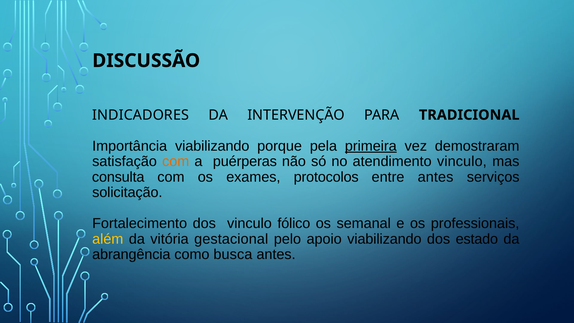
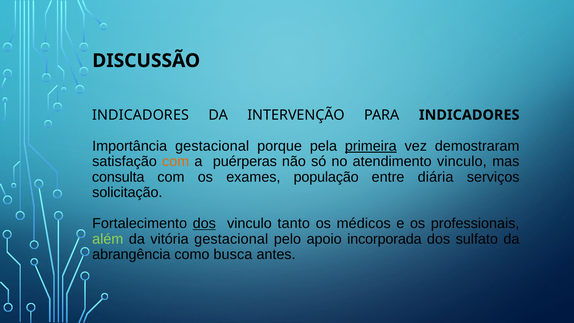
PARA TRADICIONAL: TRADICIONAL -> INDICADORES (469, 115)
Importância viabilizando: viabilizando -> gestacional (212, 146)
protocolos: protocolos -> população (326, 177)
entre antes: antes -> diária (436, 177)
dos underline: none -> present (204, 223)
fólico: fólico -> tanto (294, 223)
semanal: semanal -> médicos (364, 223)
além colour: yellow -> light green (108, 239)
apoio viabilizando: viabilizando -> incorporada (384, 239)
estado: estado -> sulfato (477, 239)
